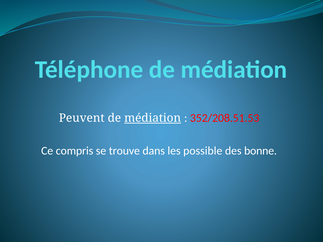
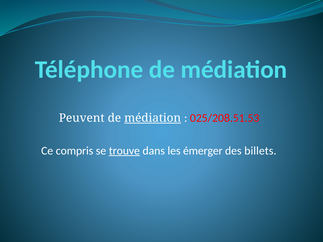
352/208.51.53: 352/208.51.53 -> 025/208.51.53 (225, 118)
trouve underline: none -> present (124, 151)
possible: possible -> émerger (203, 151)
bonne: bonne -> billets (260, 151)
